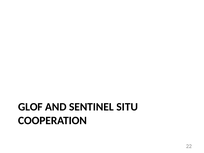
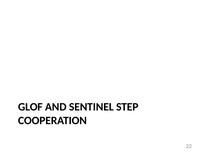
SITU: SITU -> STEP (127, 107)
